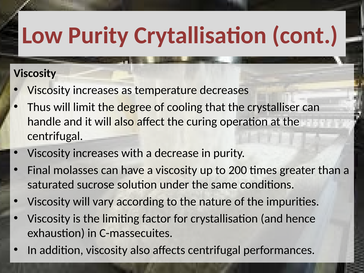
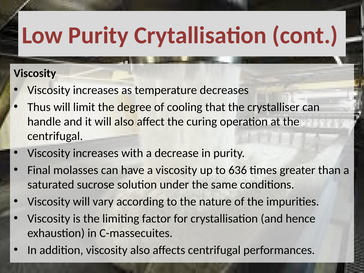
200: 200 -> 636 (238, 170)
